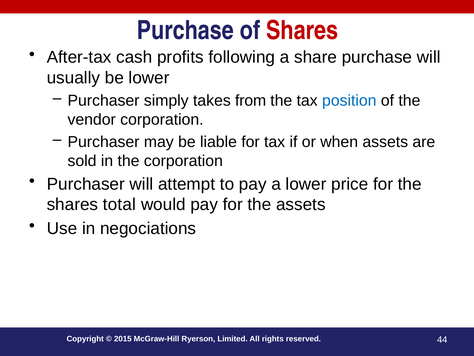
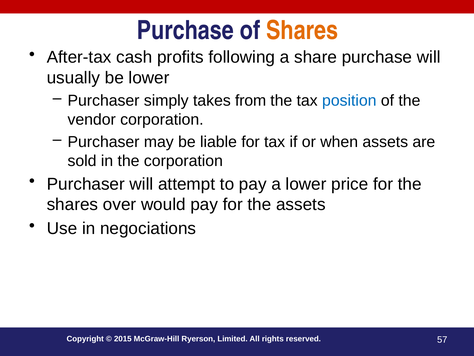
Shares colour: red -> orange (302, 30)
total: total -> over (120, 204)
44: 44 -> 57 (442, 339)
